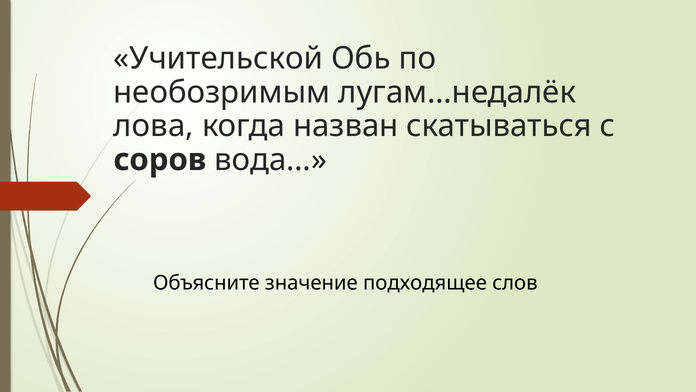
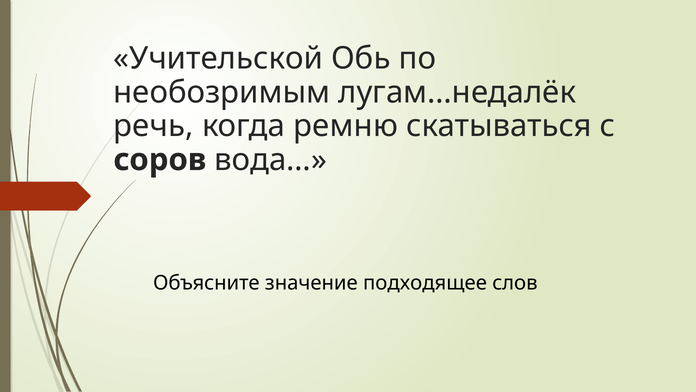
лова: лова -> речь (154, 126)
назван: назван -> ремню (346, 126)
